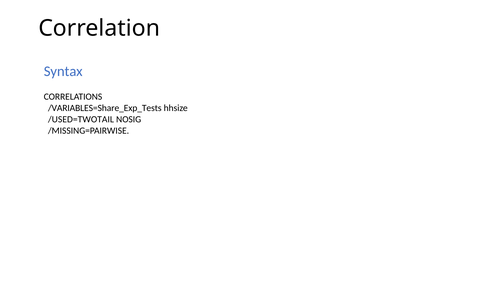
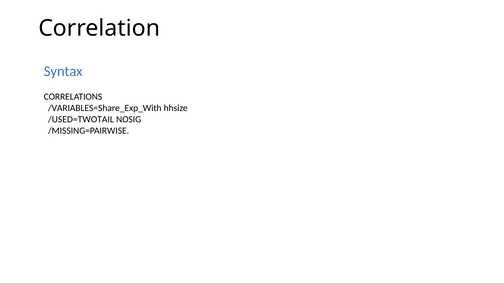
/VARIABLES=Share_Exp_Tests: /VARIABLES=Share_Exp_Tests -> /VARIABLES=Share_Exp_With (105, 108)
